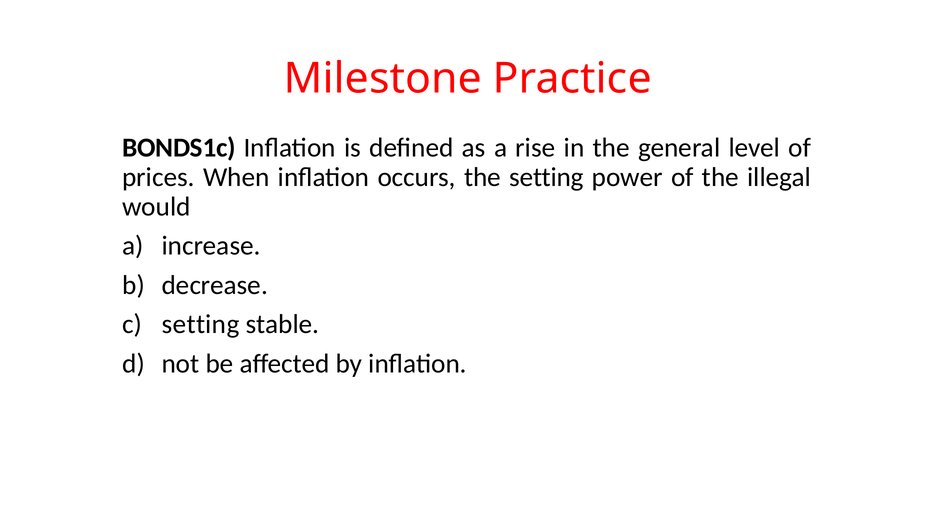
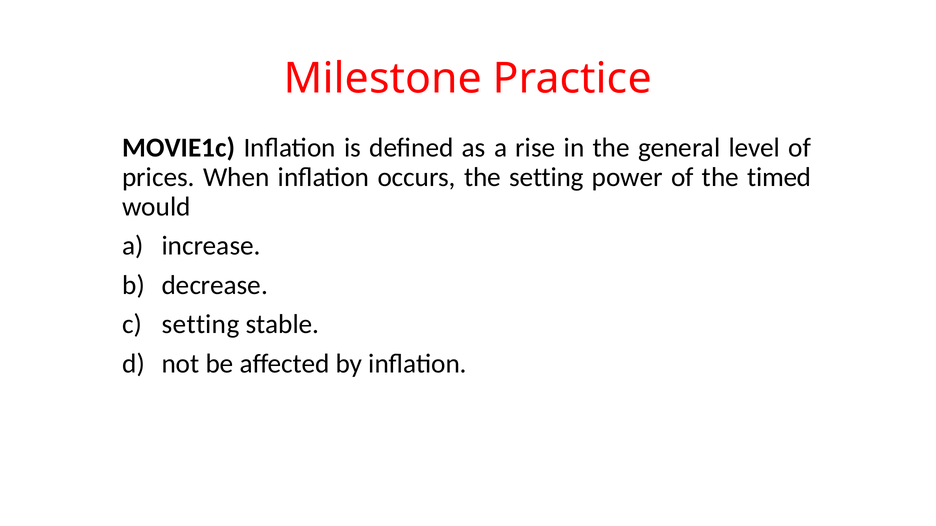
BONDS1c: BONDS1c -> MOVIE1c (179, 148)
illegal: illegal -> timed (779, 177)
